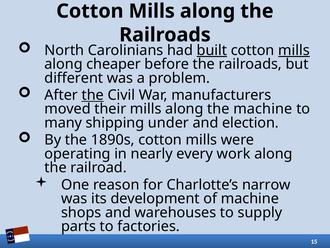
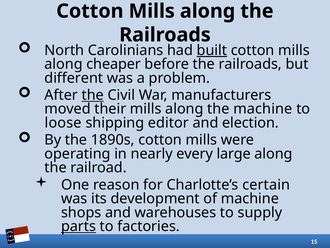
mills underline: present -> none (294, 50)
many: many -> loose (63, 123)
under: under -> editor (168, 123)
work: work -> large (234, 154)
narrow: narrow -> certain (266, 184)
parts underline: none -> present (79, 226)
